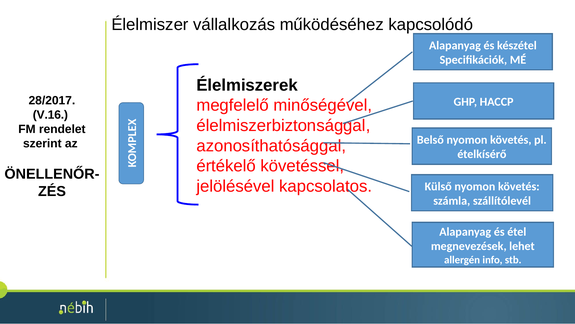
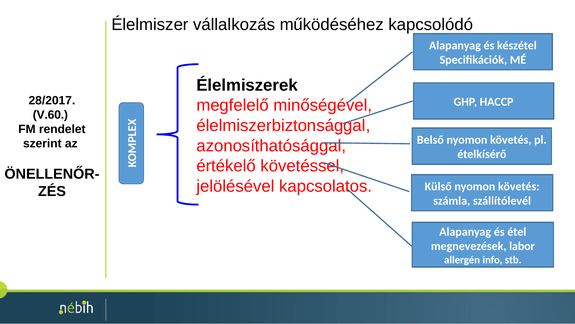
V.16: V.16 -> V.60 (50, 115)
lehet: lehet -> labor (522, 246)
